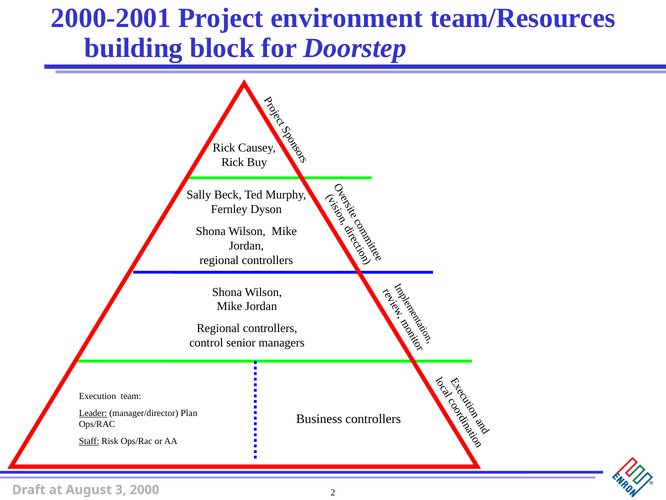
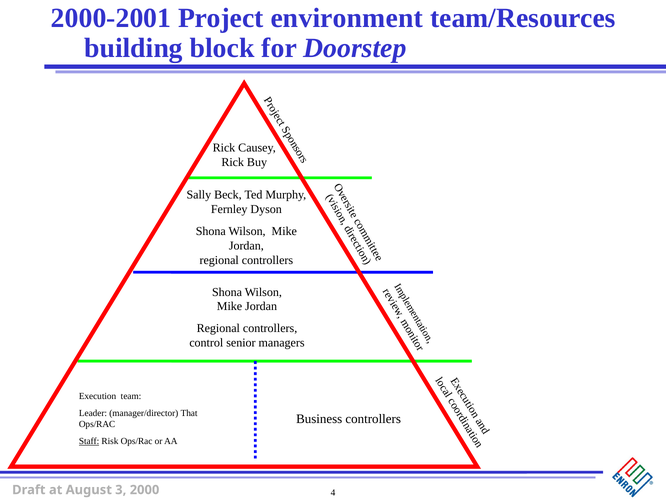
Leader underline: present -> none (93, 413)
Plan: Plan -> That (189, 413)
2: 2 -> 4 (333, 492)
